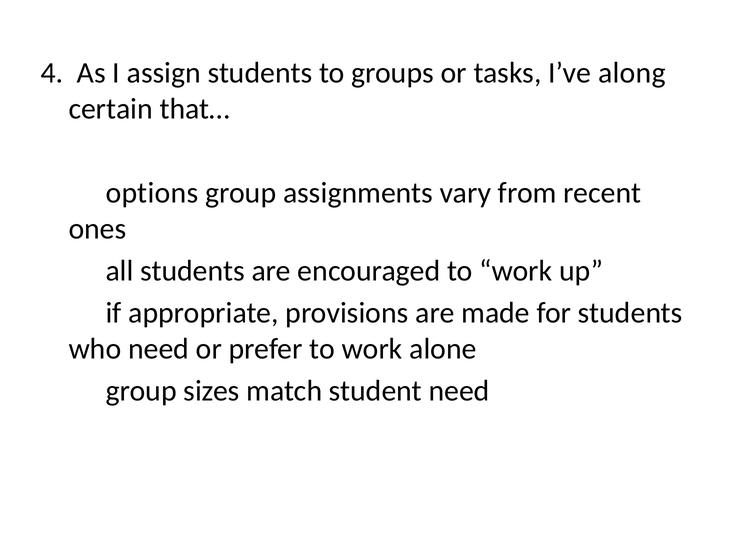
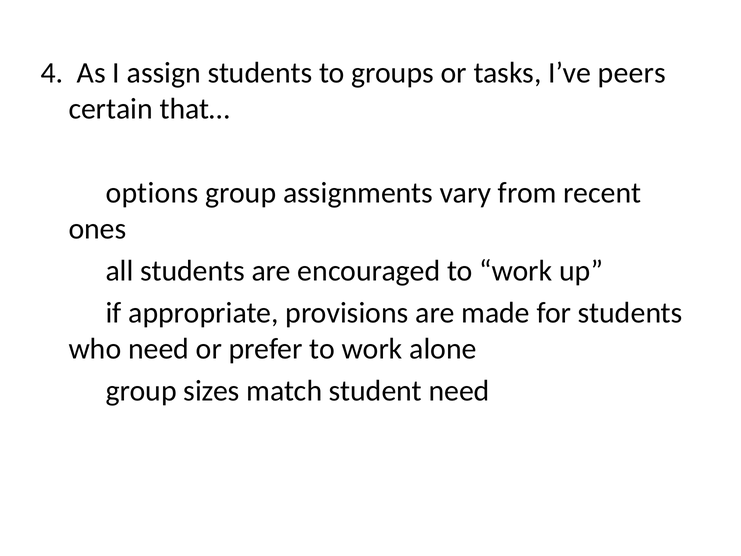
along: along -> peers (632, 73)
